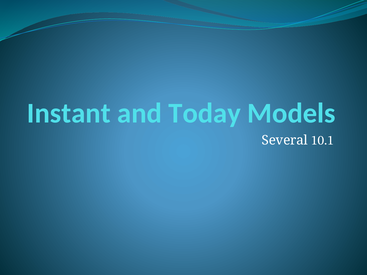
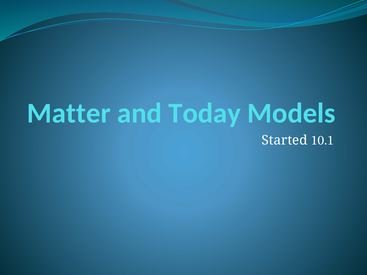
Instant: Instant -> Matter (69, 113)
Several: Several -> Started (285, 140)
